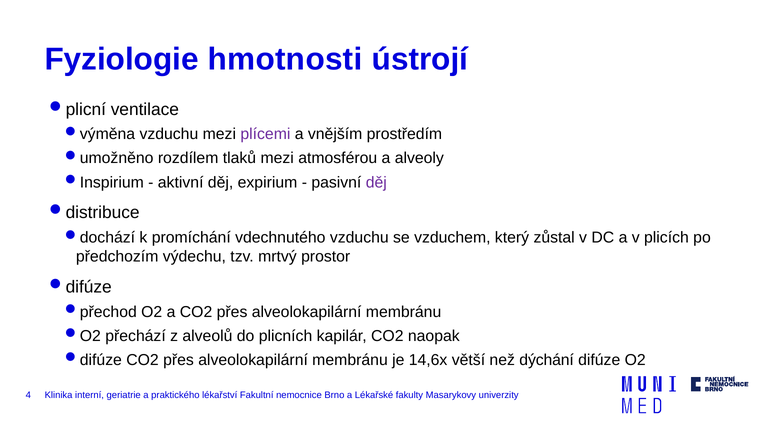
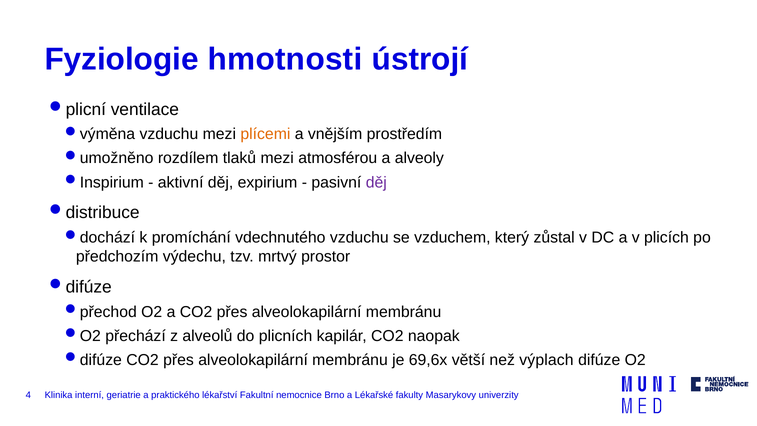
plícemi colour: purple -> orange (265, 134)
14,6x: 14,6x -> 69,6x (428, 360)
dýchání: dýchání -> výplach (546, 360)
